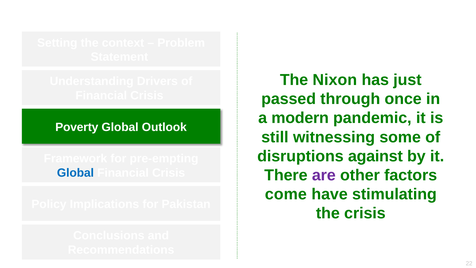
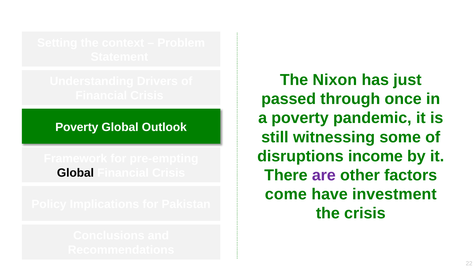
a modern: modern -> poverty (300, 118)
against: against -> income (375, 156)
Global colour: blue -> black (75, 173)
stimulating: stimulating -> investment (394, 194)
